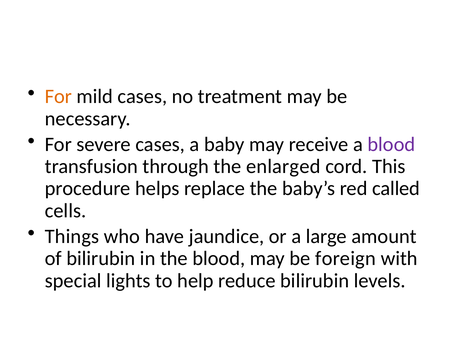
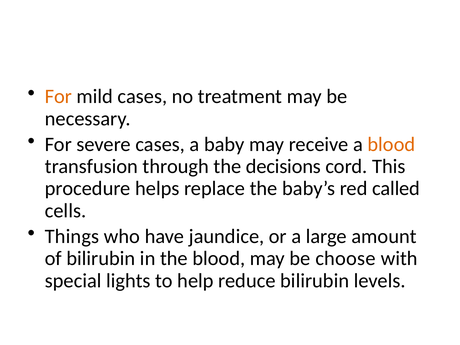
blood colour: purple -> orange (391, 144)
enlarged: enlarged -> decisions (283, 166)
foreign: foreign -> choose (346, 259)
